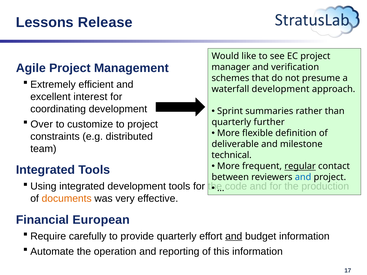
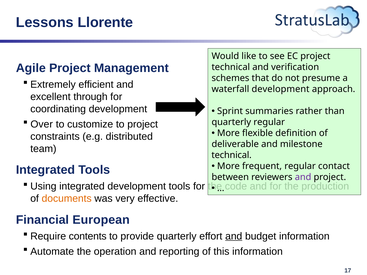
Release: Release -> Llorente (105, 22)
manager: manager -> technical (231, 67)
interest: interest -> through (91, 97)
quarterly further: further -> regular (269, 122)
regular underline: present -> none (300, 166)
and colour: blue -> purple (303, 177)
carefully: carefully -> contents (88, 236)
